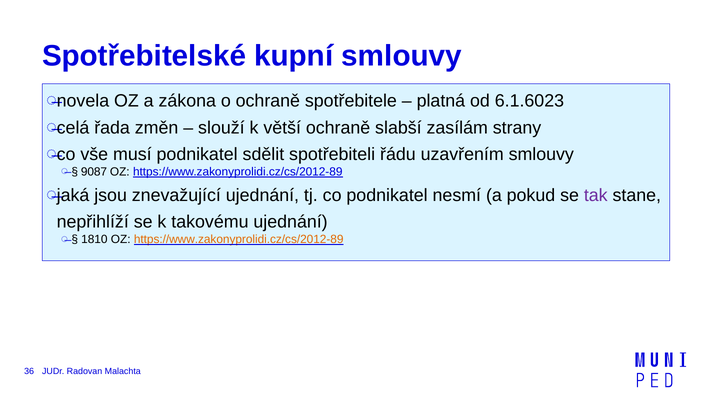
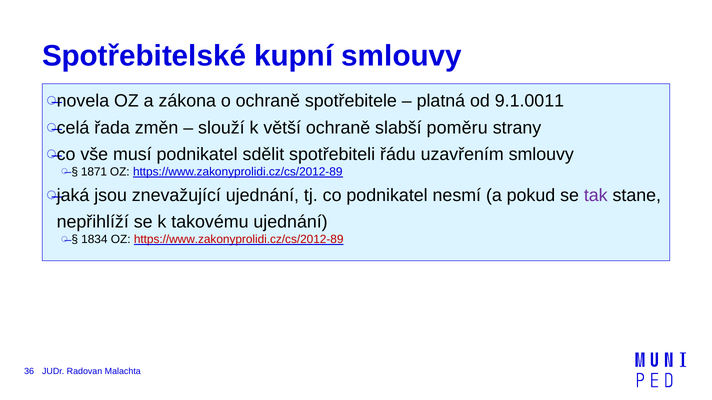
6.1.6023: 6.1.6023 -> 9.1.0011 (529, 101)
zasílám: zasílám -> poměru (457, 128)
9087: 9087 -> 1871 (94, 172)
1810: 1810 -> 1834 (94, 240)
https://www.zakonyprolidi.cz/cs/2012-89 colour: orange -> red (239, 240)
